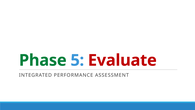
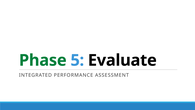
Evaluate colour: red -> black (122, 60)
